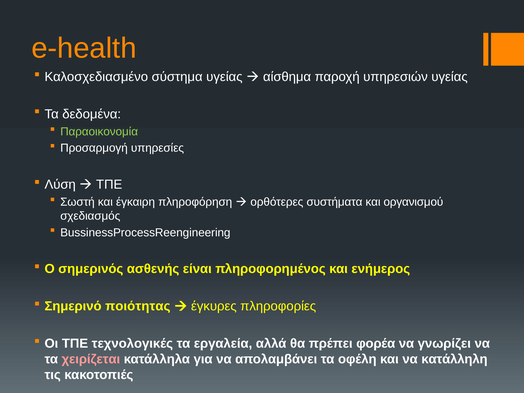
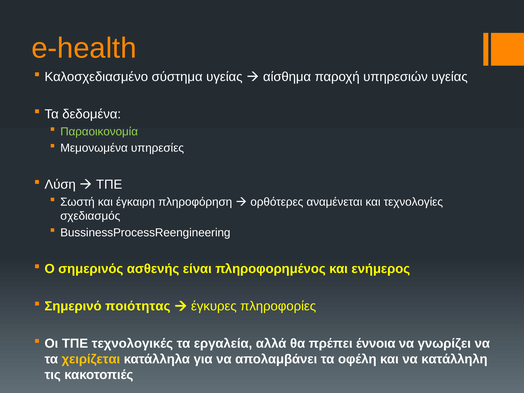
Προσαρμογή: Προσαρμογή -> Μεμονωμένα (94, 148)
συστήματα: συστήματα -> αναμένεται (334, 202)
οργανισμού: οργανισμού -> τεχνολογίες (413, 202)
φορέα: φορέα -> έννοια (376, 343)
χειρίζεται colour: pink -> yellow (91, 359)
